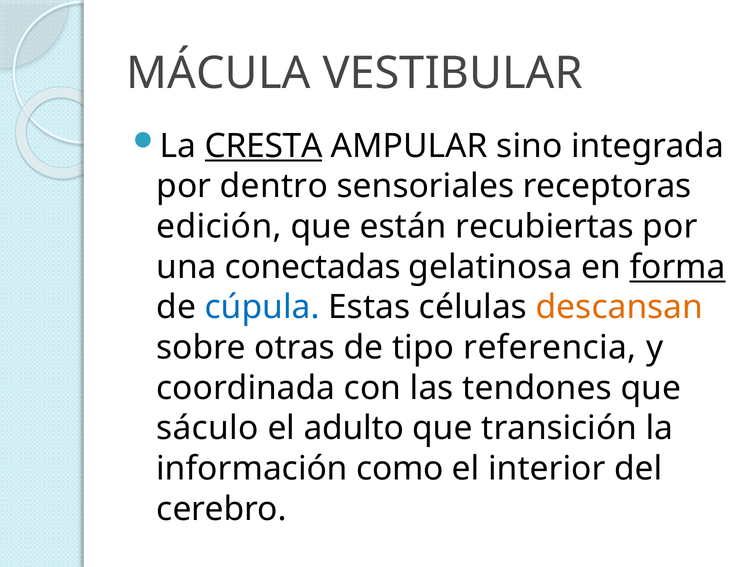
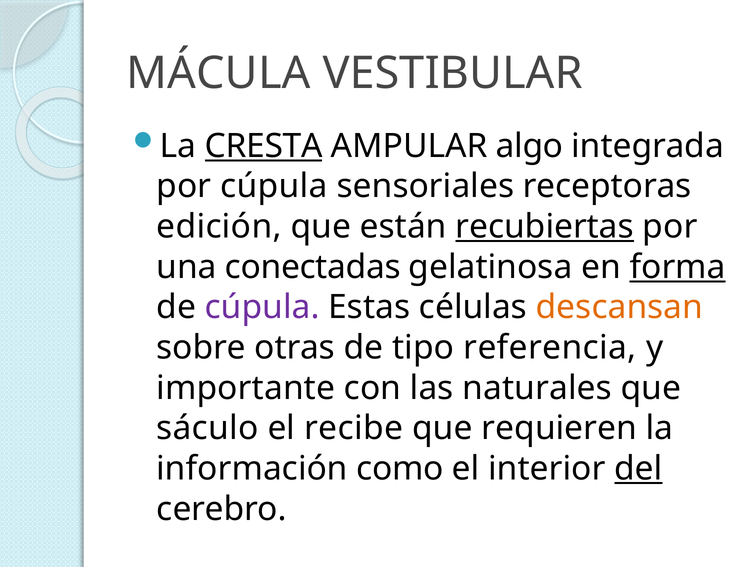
sino: sino -> algo (530, 146)
por dentro: dentro -> cúpula (274, 186)
recubiertas underline: none -> present (545, 227)
cúpula colour: blue -> purple (262, 307)
coordinada: coordinada -> importante (246, 388)
tendones: tendones -> naturales (537, 388)
adulto: adulto -> recibe (354, 428)
transición: transición -> requieren (559, 428)
del underline: none -> present (638, 469)
